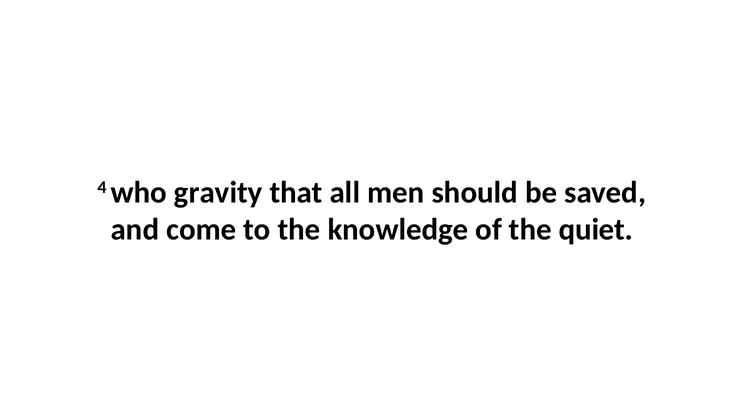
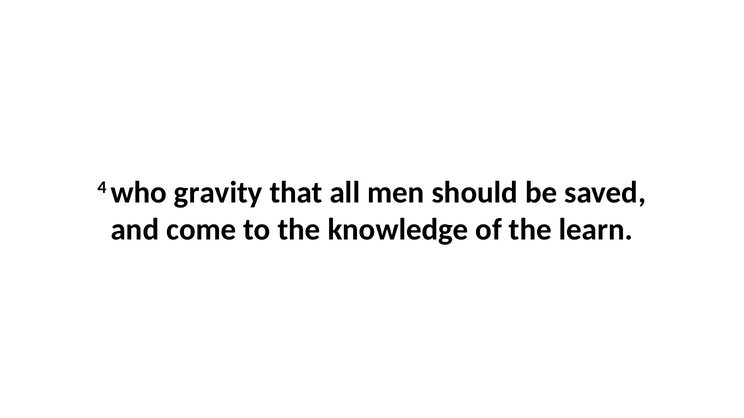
quiet: quiet -> learn (596, 230)
